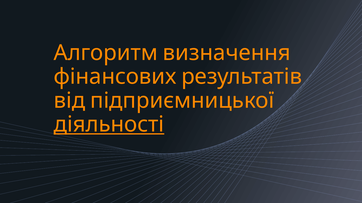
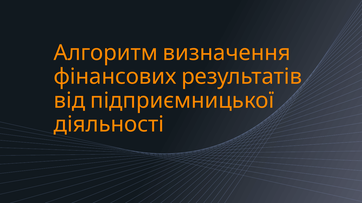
діяльності underline: present -> none (109, 125)
